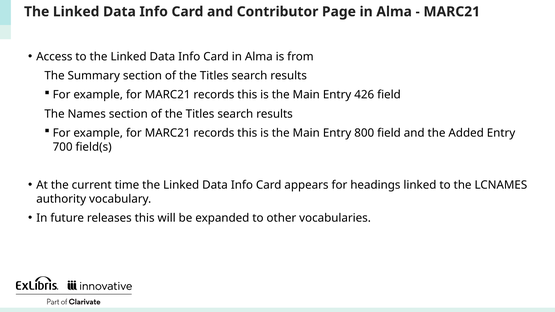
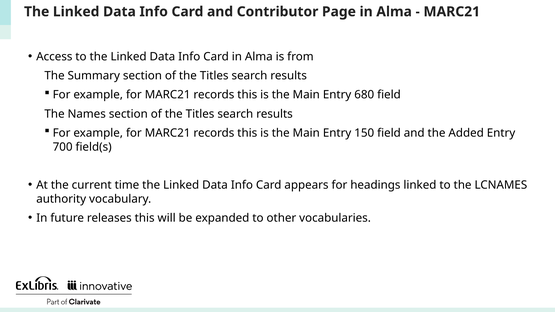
426: 426 -> 680 (364, 95)
800: 800 -> 150 (364, 133)
